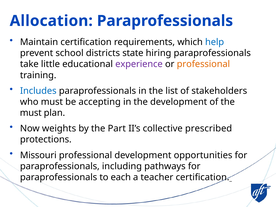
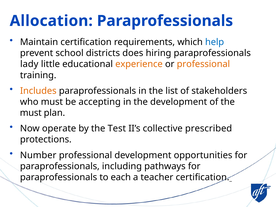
state: state -> does (133, 53)
take: take -> lady (29, 64)
experience colour: purple -> orange (139, 64)
Includes colour: blue -> orange (38, 91)
weights: weights -> operate (59, 129)
Part: Part -> Test (117, 129)
Missouri: Missouri -> Number (38, 155)
